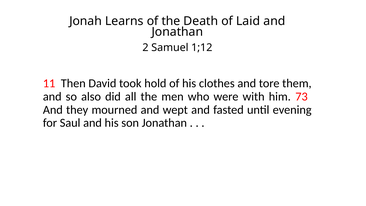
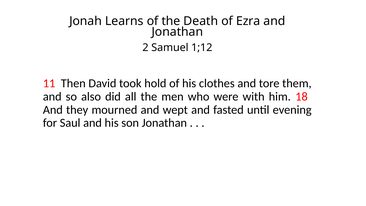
Laid: Laid -> Ezra (248, 21)
73: 73 -> 18 (302, 97)
